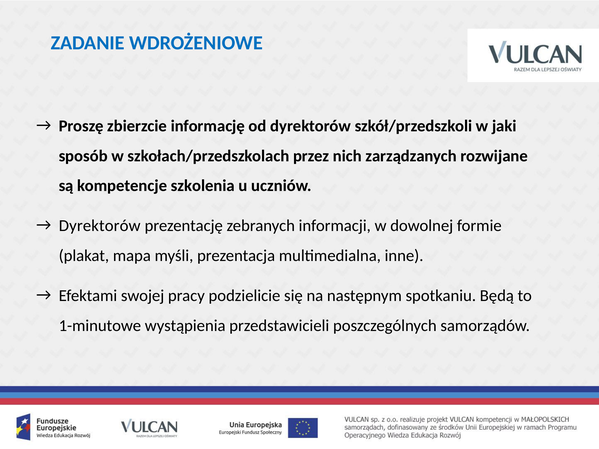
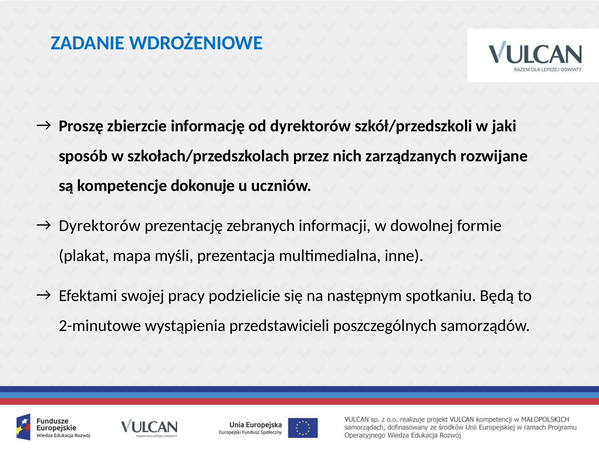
szkolenia: szkolenia -> dokonuje (203, 186)
1-minutowe: 1-minutowe -> 2-minutowe (100, 326)
